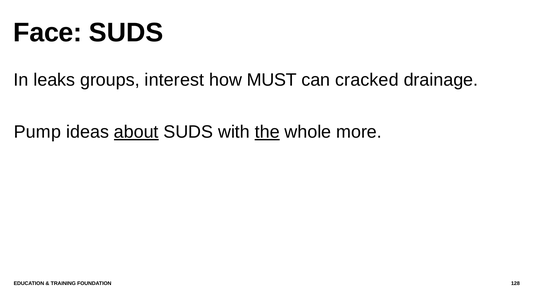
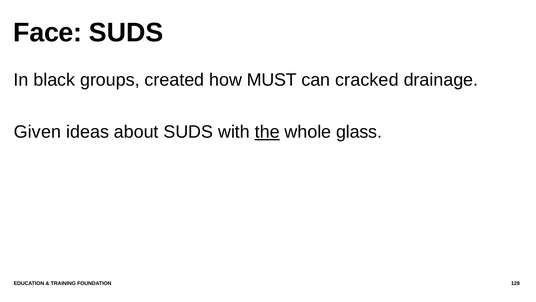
leaks: leaks -> black (54, 80)
interest: interest -> created (174, 80)
Pump: Pump -> Given (37, 132)
about underline: present -> none (136, 132)
more: more -> glass (359, 132)
